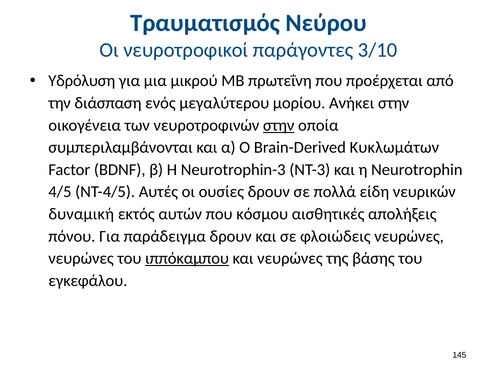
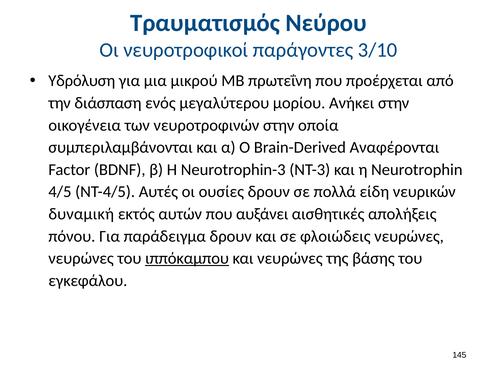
στην underline: present -> none (279, 125)
Κυκλωμάτων: Κυκλωμάτων -> Αναφέρονται (394, 147)
κόσμου: κόσμου -> αυξάνει (262, 214)
